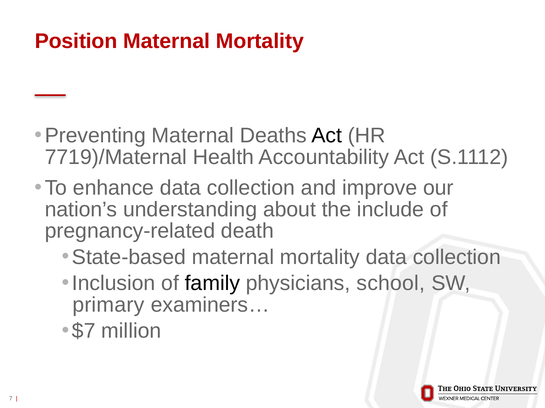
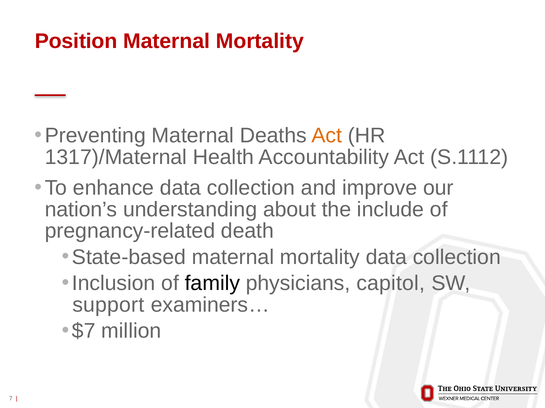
Act colour: black -> orange (327, 136)
7719)/Maternal: 7719)/Maternal -> 1317)/Maternal (116, 157)
school: school -> capitol (391, 284)
primary: primary -> support (108, 305)
